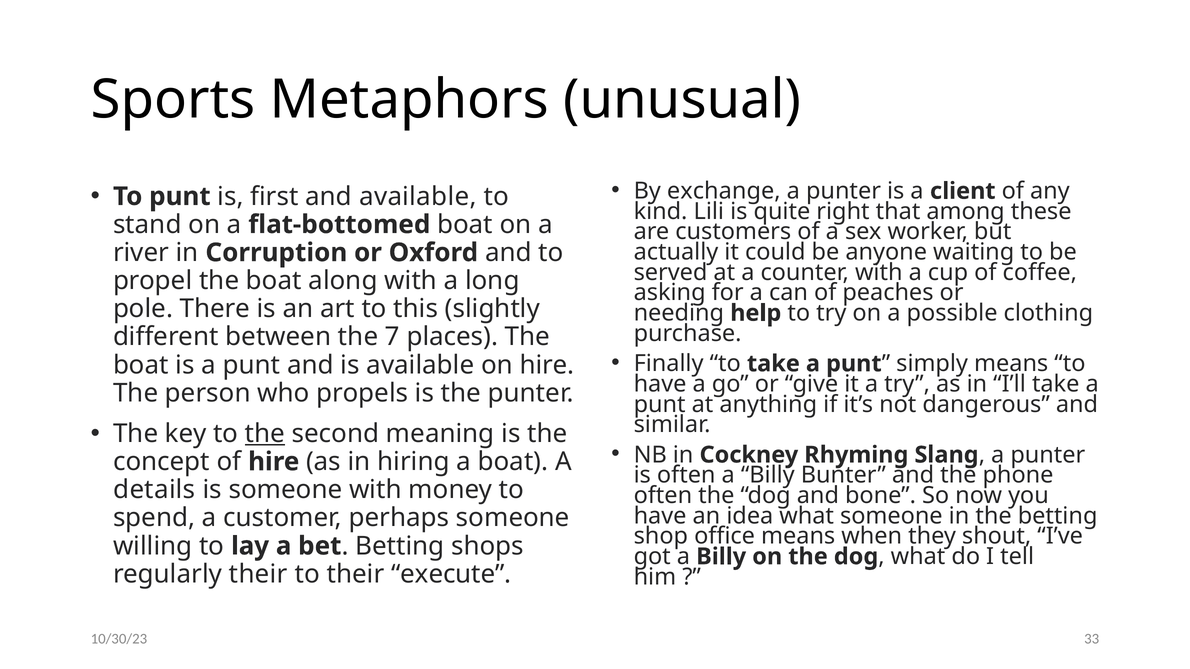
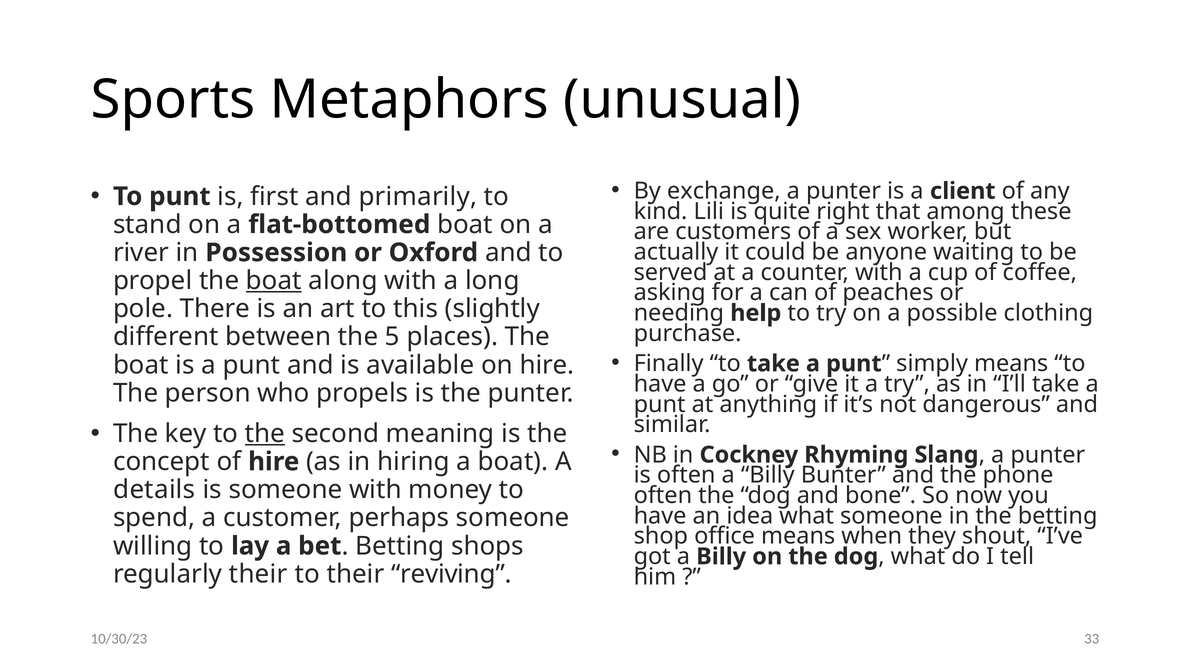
and available: available -> primarily (418, 197)
Corruption: Corruption -> Possession (276, 253)
boat underline: none -> present (274, 281)
7: 7 -> 5 (392, 337)
execute: execute -> reviving (451, 574)
